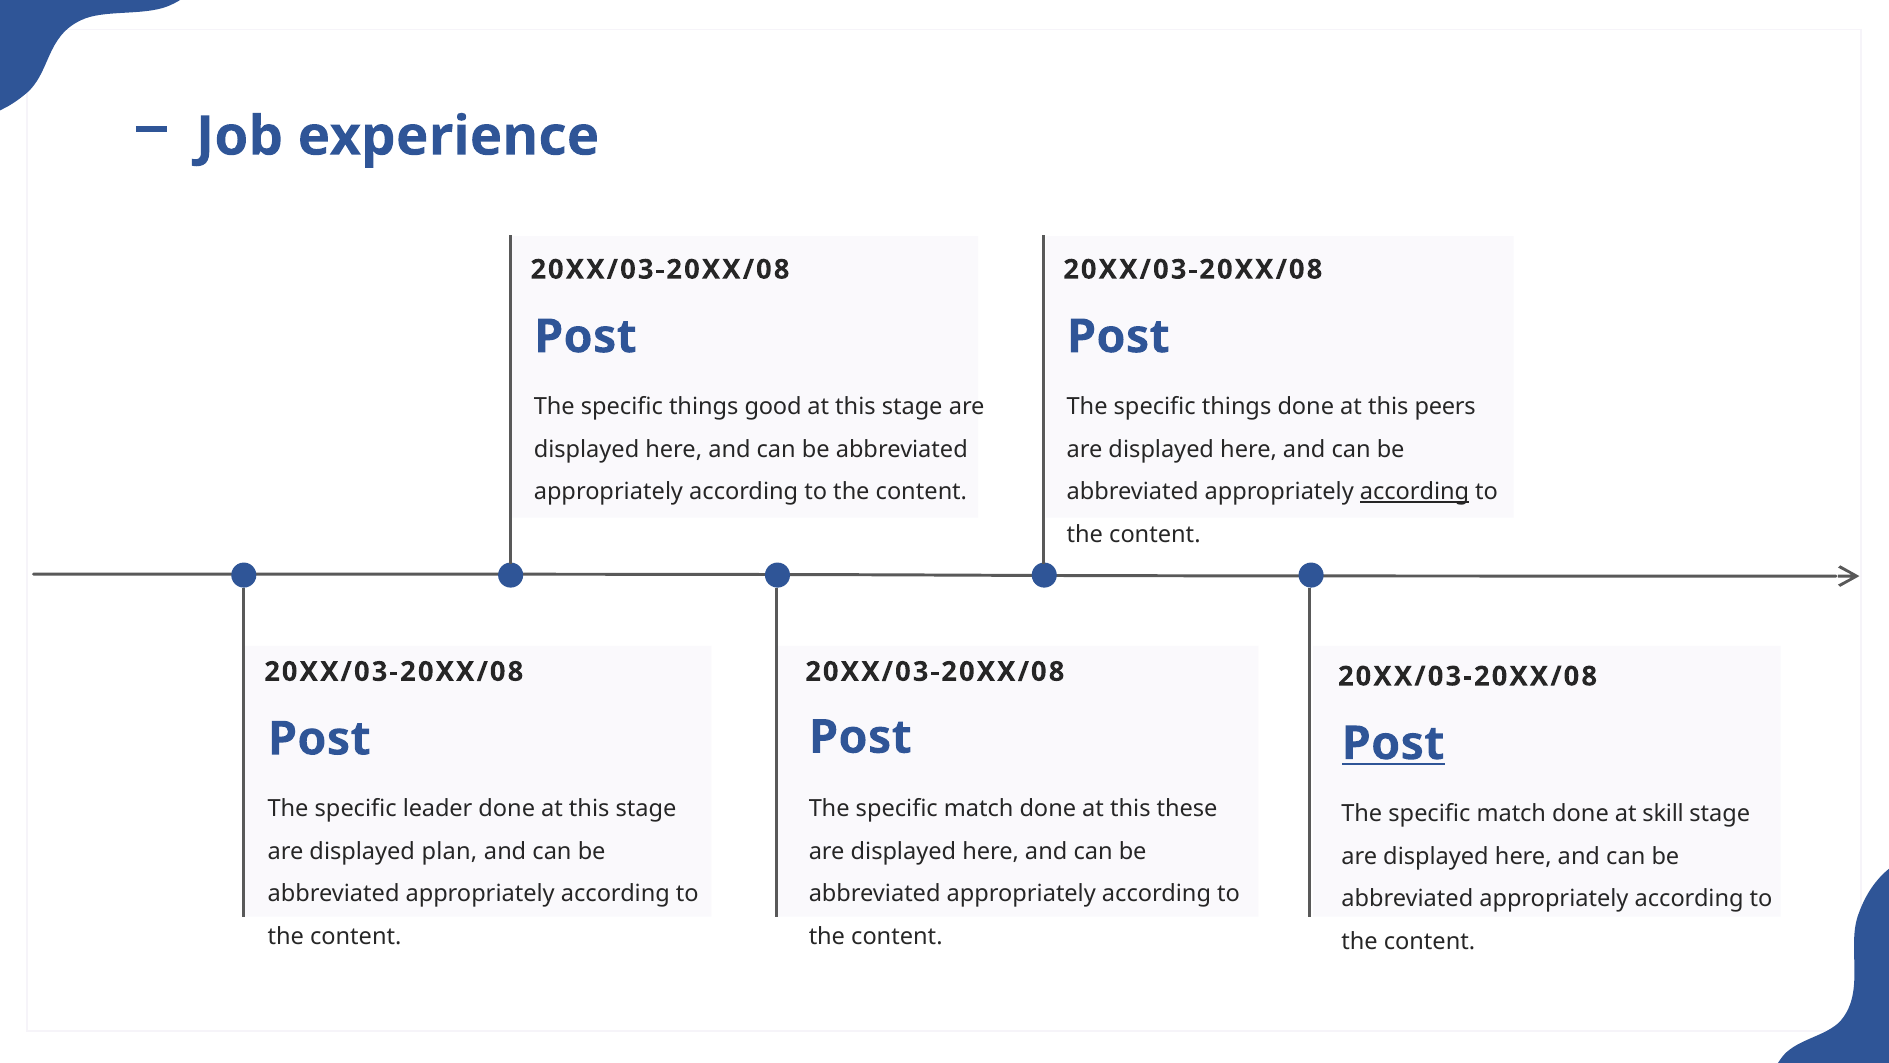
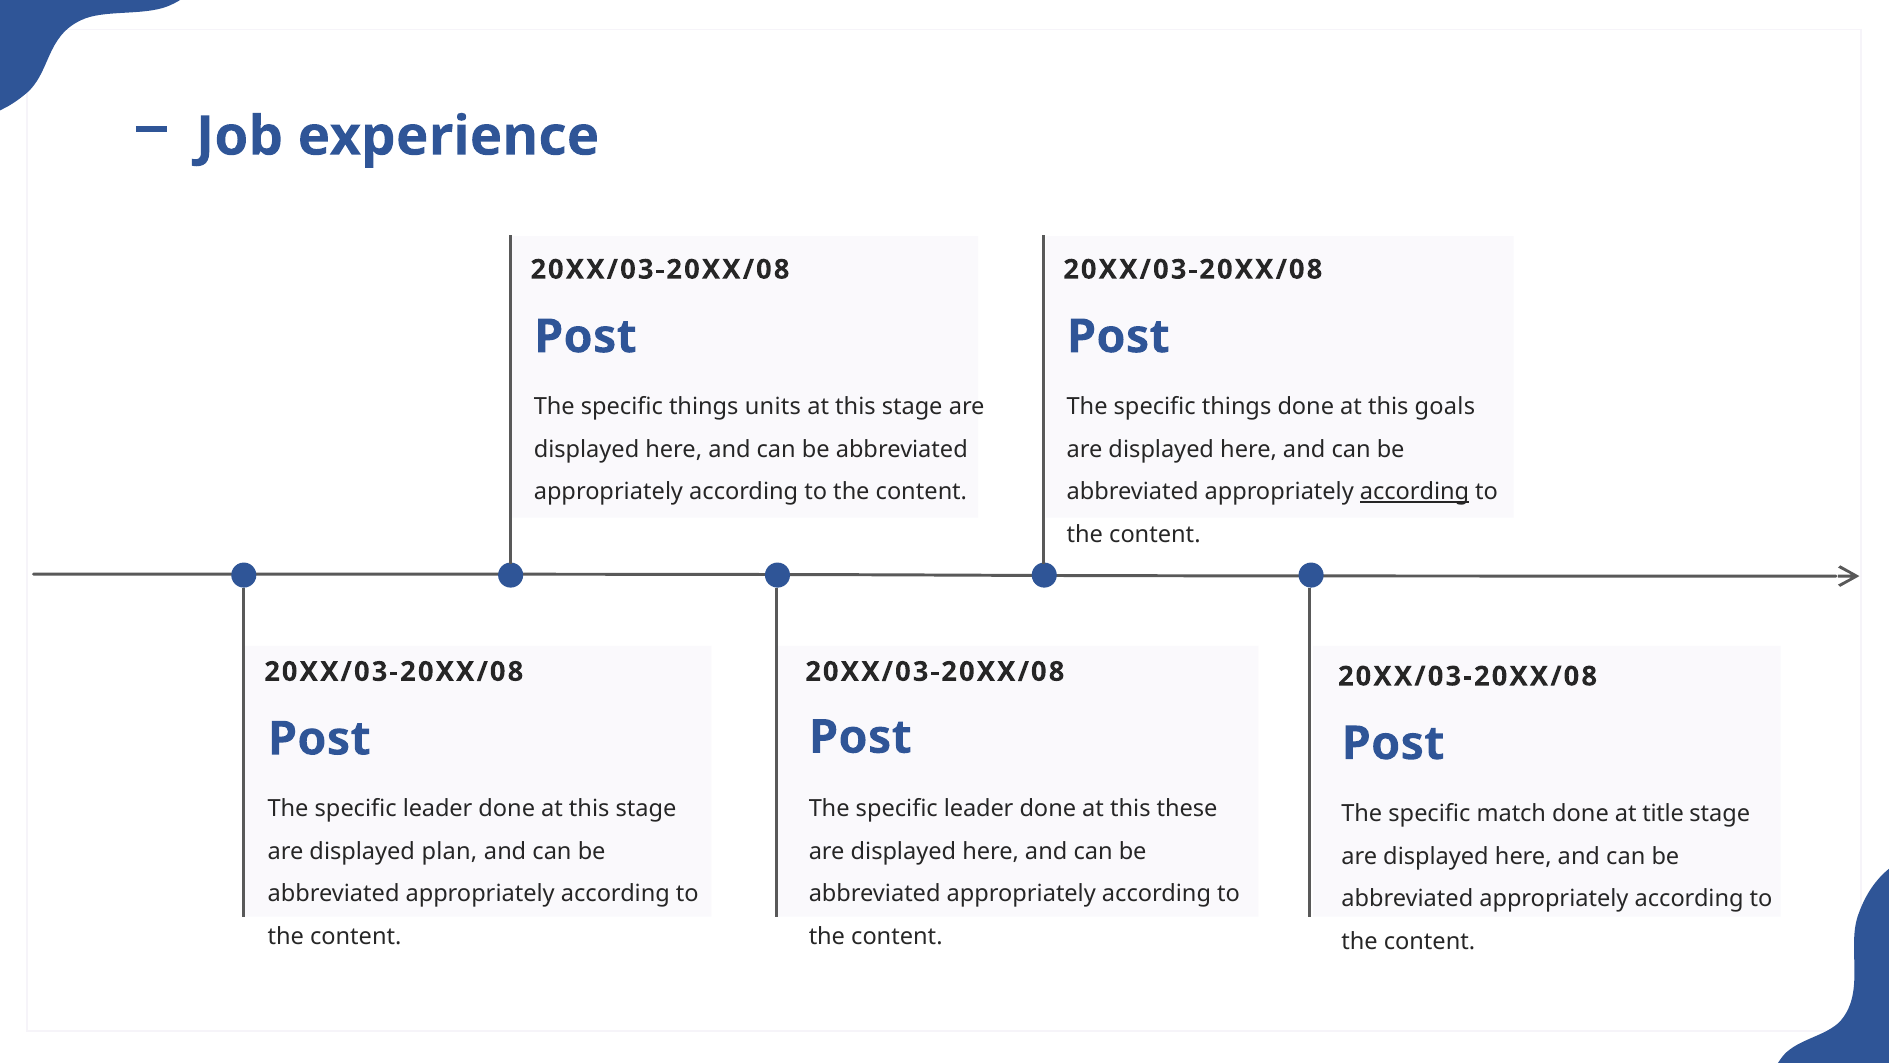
good: good -> units (773, 407)
peers: peers -> goals (1445, 407)
Post underline: present -> none (1393, 743)
match: match -> leader (979, 809)
skill: skill -> title (1663, 813)
